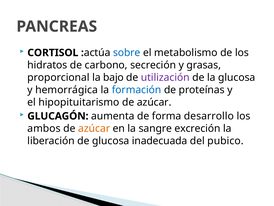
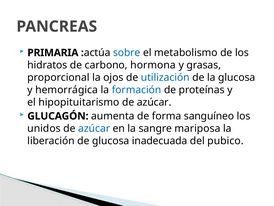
CORTISOL: CORTISOL -> PRIMARIA (53, 53)
secreción: secreción -> hormona (153, 65)
bajo: bajo -> ojos (113, 77)
utilización colour: purple -> blue (165, 77)
desarrollo: desarrollo -> sanguíneo (209, 116)
ambos: ambos -> unidos (44, 128)
azúcar colour: orange -> blue (94, 128)
excreción: excreción -> mariposa (197, 128)
